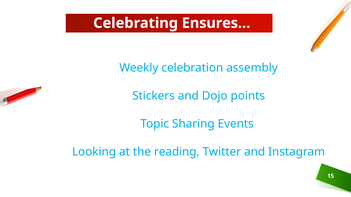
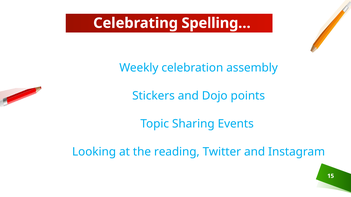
Ensures…: Ensures… -> Spelling… (216, 23)
